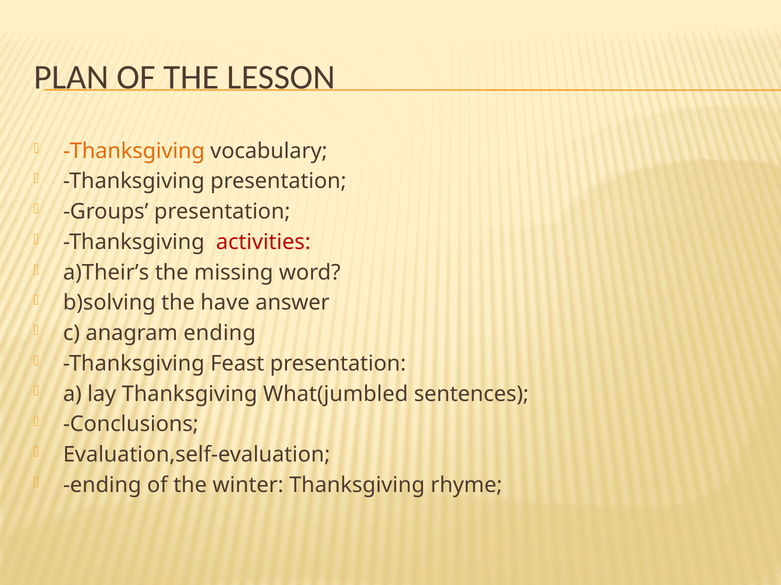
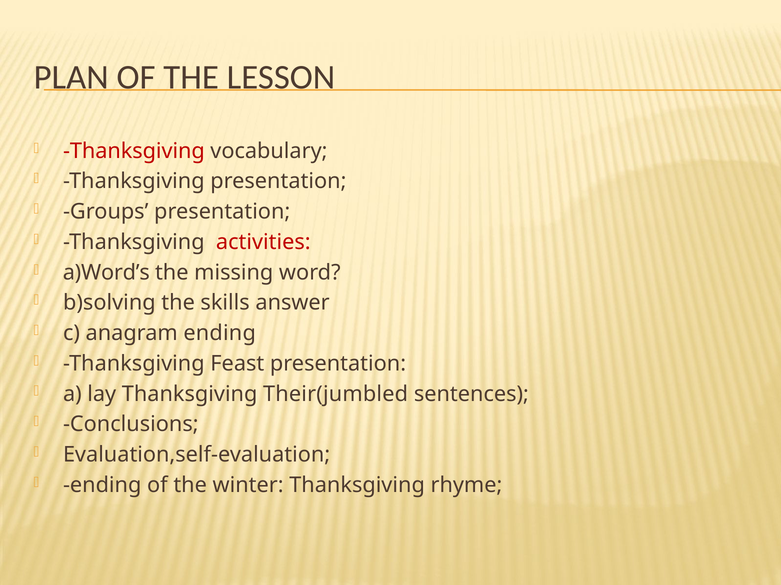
Thanksgiving colour: orange -> red (134, 151)
a)Their’s: a)Their’s -> a)Word’s (106, 273)
have: have -> skills (225, 303)
What(jumbled: What(jumbled -> Their(jumbled (336, 394)
